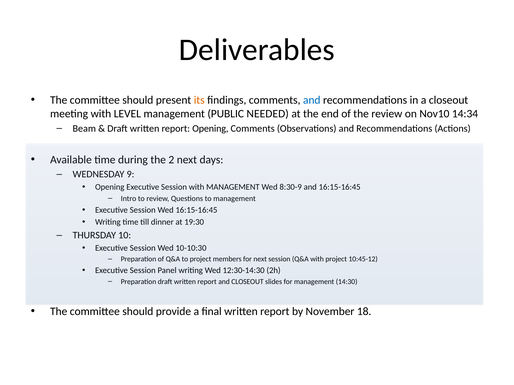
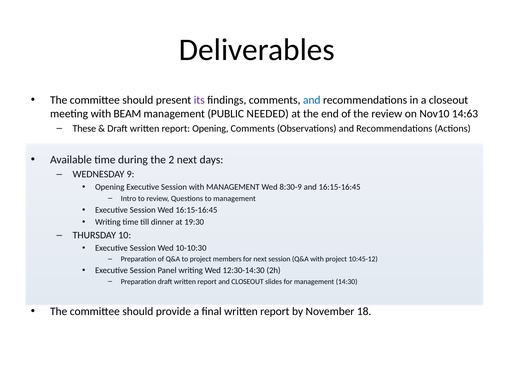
its colour: orange -> purple (199, 100)
LEVEL: LEVEL -> BEAM (127, 114)
14:34: 14:34 -> 14:63 (465, 114)
Beam: Beam -> These (84, 129)
